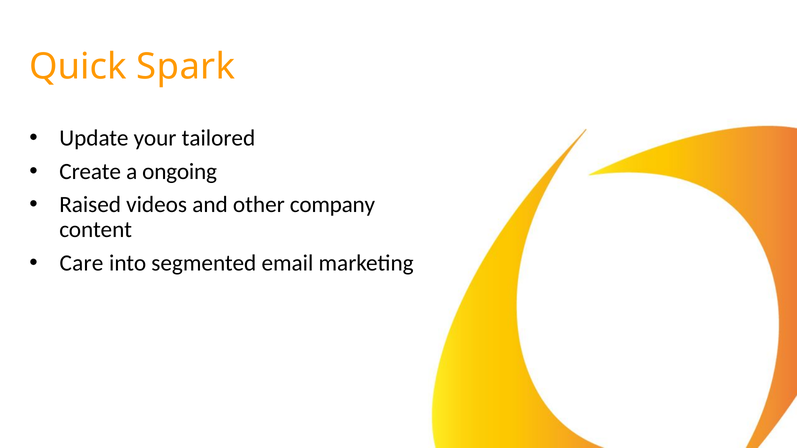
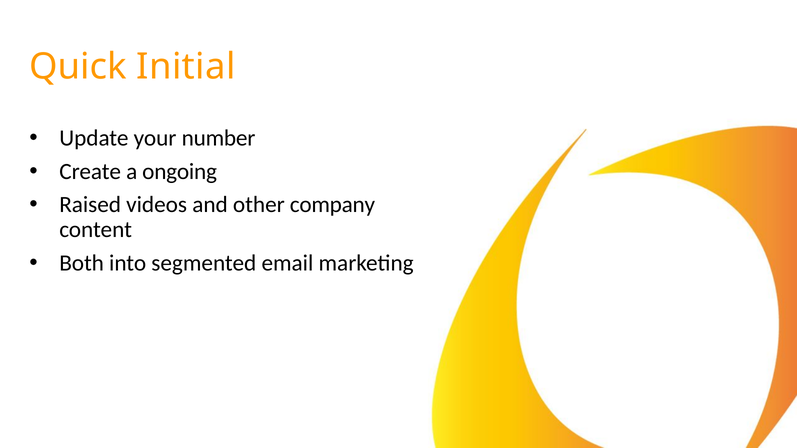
Spark: Spark -> Initial (186, 67)
tailored: tailored -> number (219, 138)
Care: Care -> Both (82, 263)
